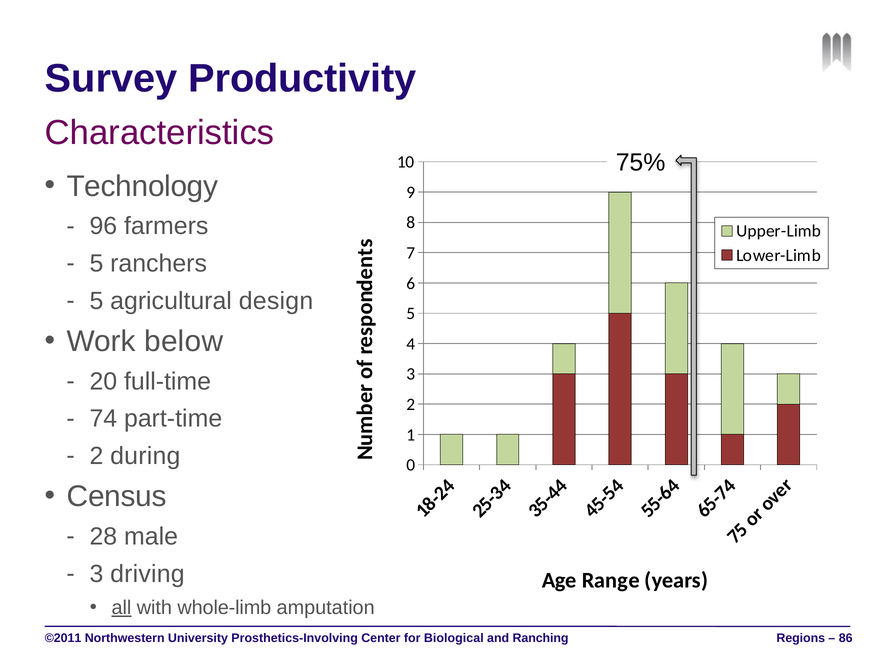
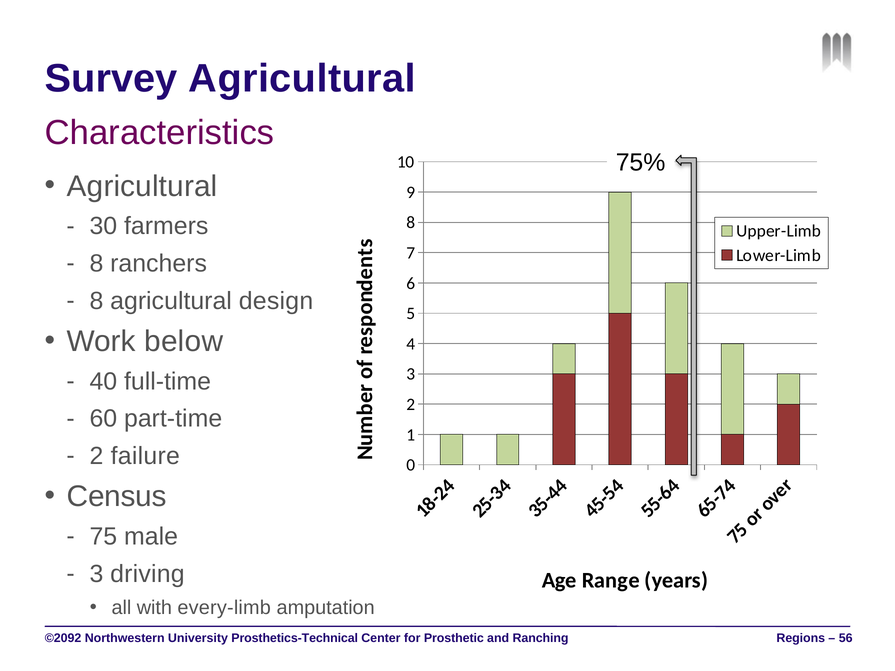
Survey Productivity: Productivity -> Agricultural (302, 79)
Technology: Technology -> Agricultural (142, 186)
96: 96 -> 30 (103, 226)
5: 5 -> 8 (96, 264)
5: 5 -> 8 (96, 301)
20: 20 -> 40 (103, 382)
74: 74 -> 60 (103, 419)
during: during -> failure (145, 456)
28: 28 -> 75 (103, 537)
all underline: present -> none (121, 608)
whole-limb: whole-limb -> every-limb (224, 608)
©2011: ©2011 -> ©2092 (63, 638)
Prosthetics-Involving: Prosthetics-Involving -> Prosthetics-Technical (295, 638)
Biological: Biological -> Prosthetic (454, 638)
86: 86 -> 56 (846, 638)
